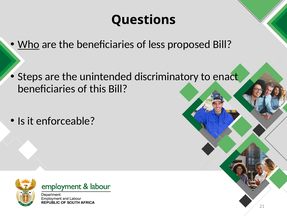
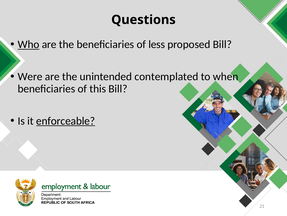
Steps: Steps -> Were (30, 76)
discriminatory: discriminatory -> contemplated (166, 76)
enact: enact -> when (226, 76)
enforceable underline: none -> present (66, 121)
